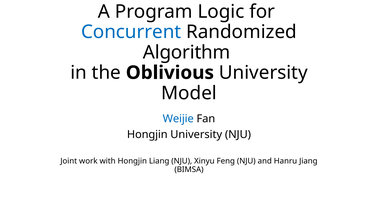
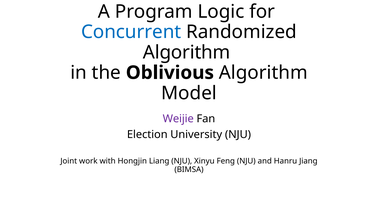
Oblivious University: University -> Algorithm (263, 73)
Weijie colour: blue -> purple (178, 119)
Hongjin: Hongjin -> Election (147, 135)
